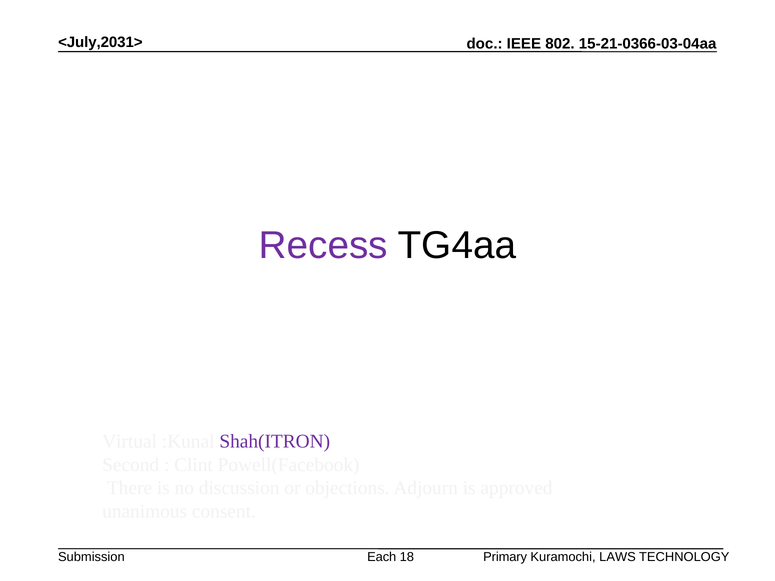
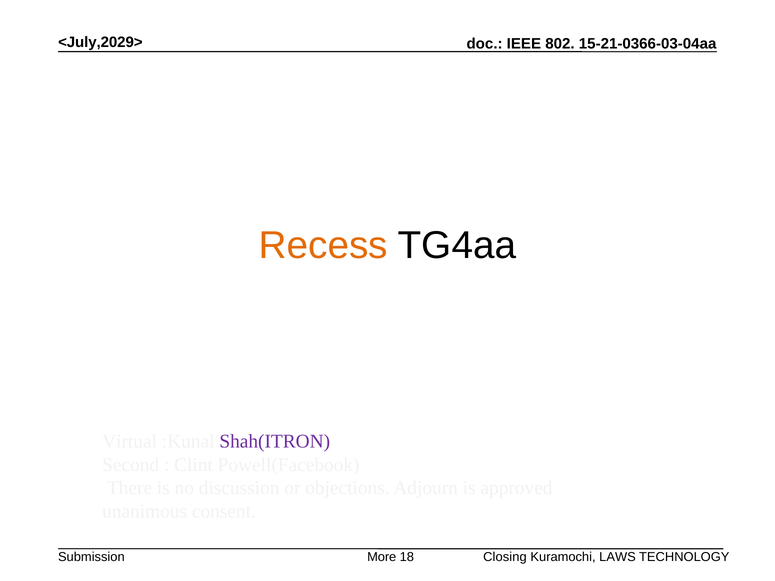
<July,2031>: <July,2031> -> <July,2029> (100, 42)
Recess colour: purple -> orange (323, 246)
Each: Each -> More (382, 557)
Primary: Primary -> Closing (505, 557)
